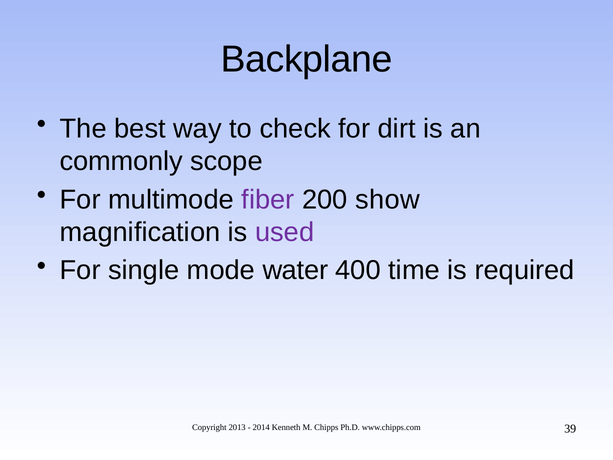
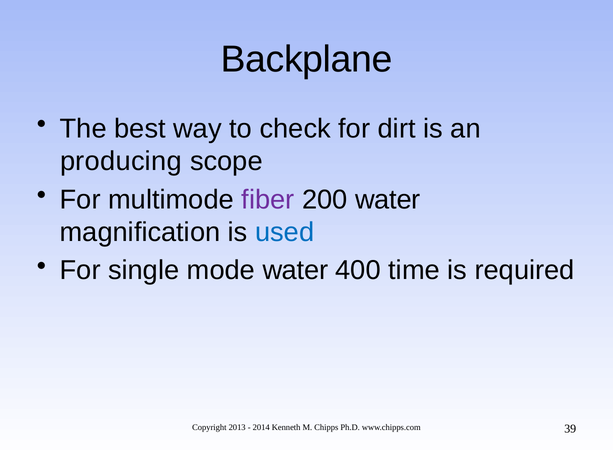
commonly: commonly -> producing (121, 161)
200 show: show -> water (388, 199)
used colour: purple -> blue (285, 232)
